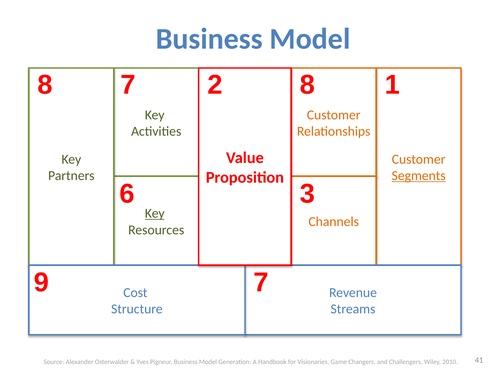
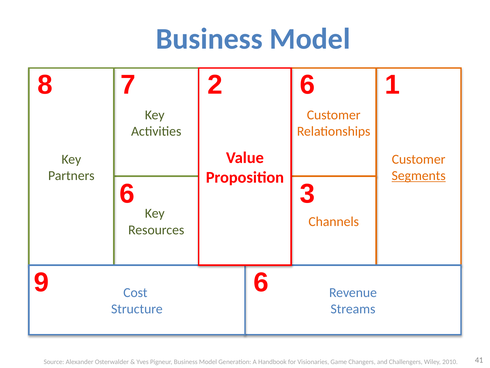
8: 8 -> 6 (308, 85)
Key underline: present -> none (155, 213)
9 7: 7 -> 6 (261, 282)
